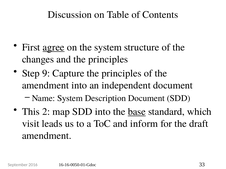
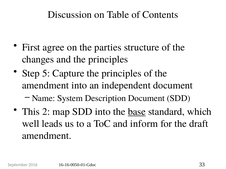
agree underline: present -> none (54, 47)
the system: system -> parties (108, 47)
9: 9 -> 5 (46, 74)
visit: visit -> well (31, 124)
